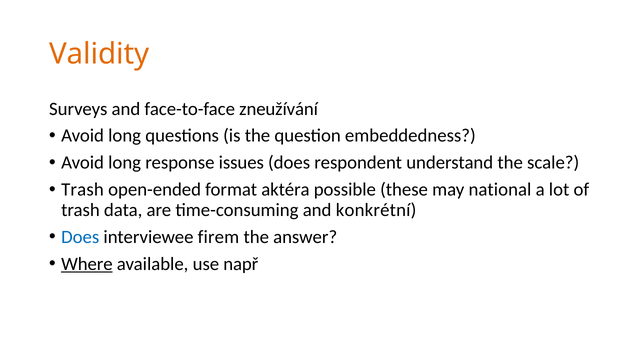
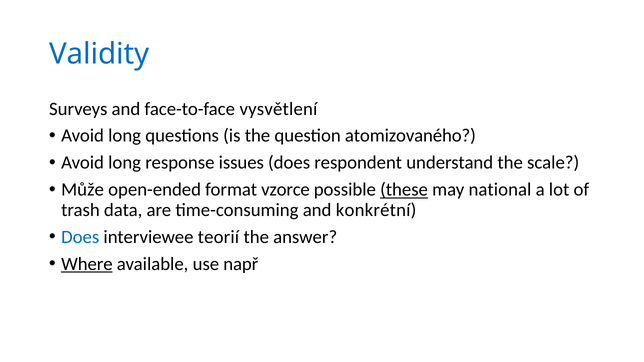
Validity colour: orange -> blue (99, 54)
zneužívání: zneužívání -> vysvětlení (278, 109)
embeddedness: embeddedness -> atomizovaného (410, 136)
Trash: Trash -> Může (83, 190)
aktéra: aktéra -> vzorce (286, 190)
these underline: none -> present (404, 190)
firem: firem -> teorií (218, 237)
